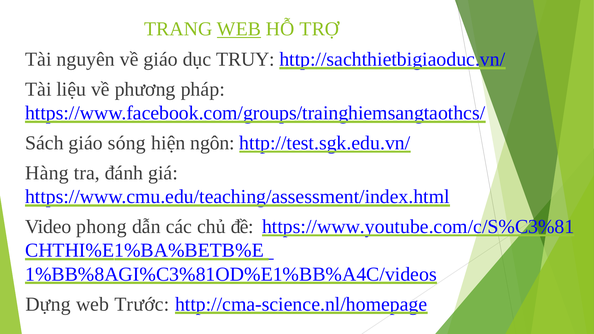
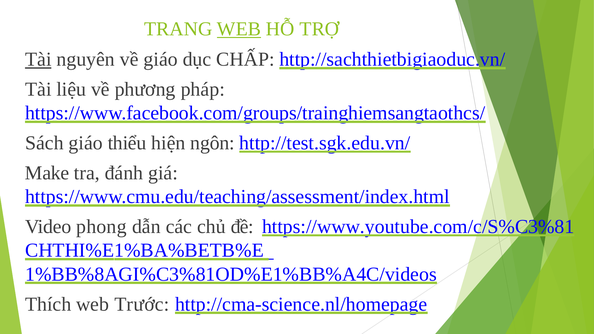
Tài underline: none -> present (38, 59)
TRUY: TRUY -> CHẤP (245, 59)
sóng: sóng -> thiểu (127, 143)
Hàng: Hàng -> Make (47, 173)
Dựng: Dựng -> Thích (48, 304)
